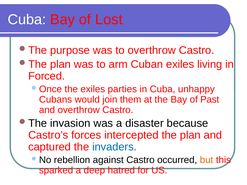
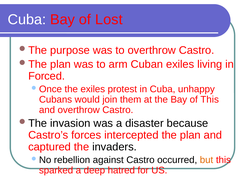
parties: parties -> protest (122, 89)
of Past: Past -> This (210, 100)
invaders colour: blue -> black (115, 147)
